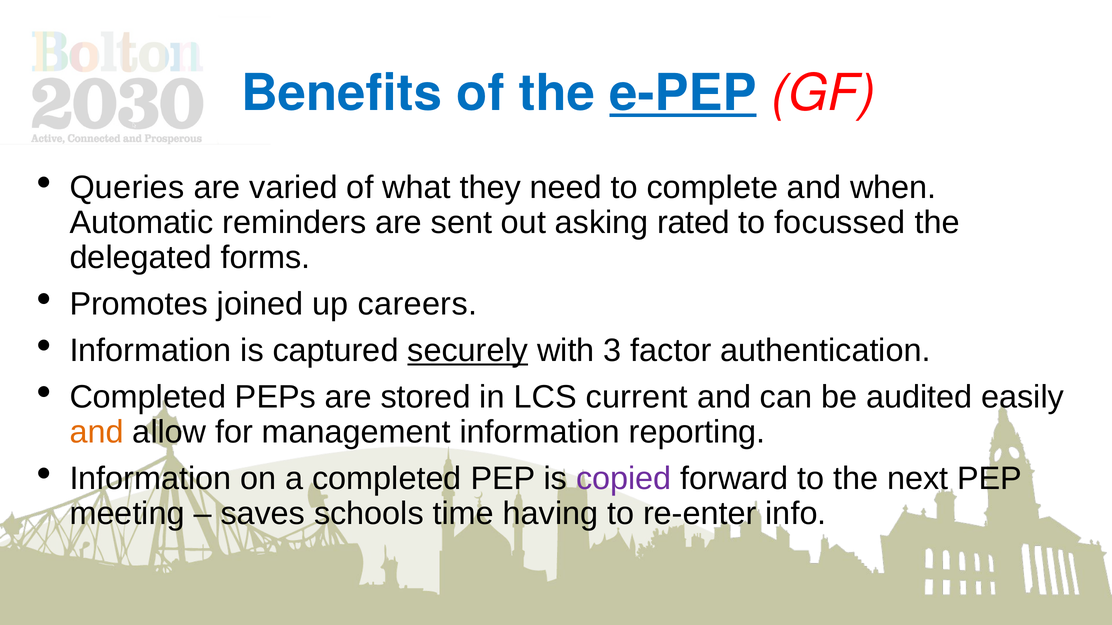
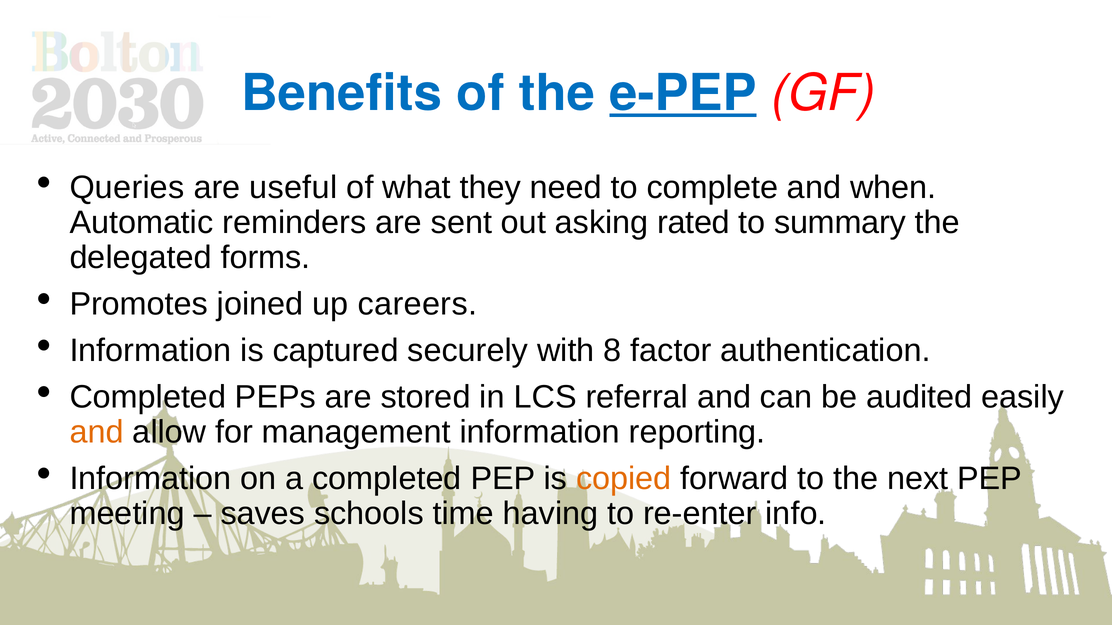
varied: varied -> useful (293, 188)
focussed: focussed -> summary (840, 223)
securely underline: present -> none (468, 351)
3: 3 -> 8 (612, 351)
current: current -> referral (637, 398)
copied colour: purple -> orange (624, 479)
